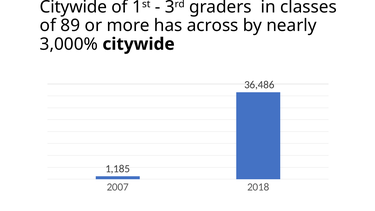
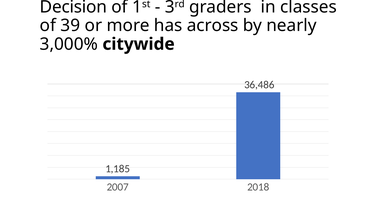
Citywide: Citywide -> Decision (73, 7)
89: 89 -> 39 (70, 26)
